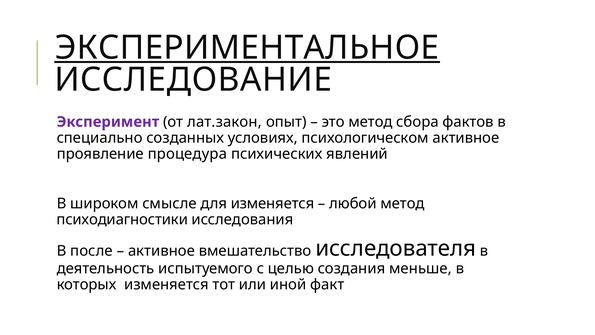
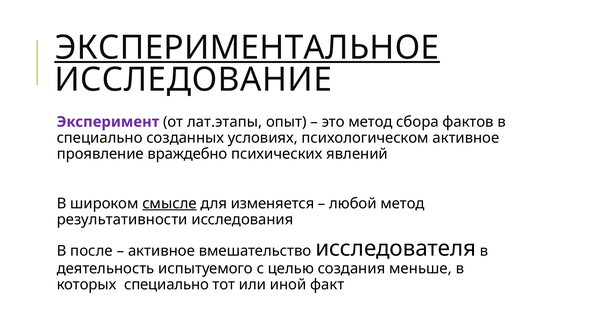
лат.закон: лат.закон -> лат.этапы (225, 122)
процедура: процедура -> враждебно (187, 154)
смысле underline: none -> present (169, 203)
психодиагностики: психодиагностики -> результативности (122, 219)
которых изменяется: изменяется -> специально (167, 284)
